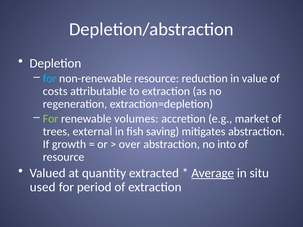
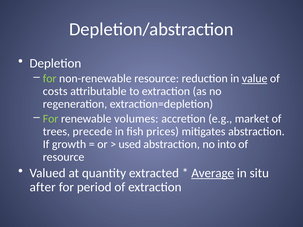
for colour: light blue -> light green (50, 79)
value underline: none -> present (255, 79)
external: external -> precede (92, 132)
saving: saving -> prices (163, 132)
over: over -> used (130, 144)
used: used -> after (43, 187)
